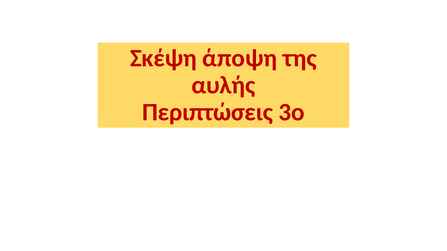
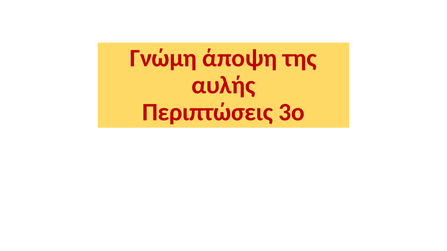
Σκέψη: Σκέψη -> Γνώμη (163, 58)
